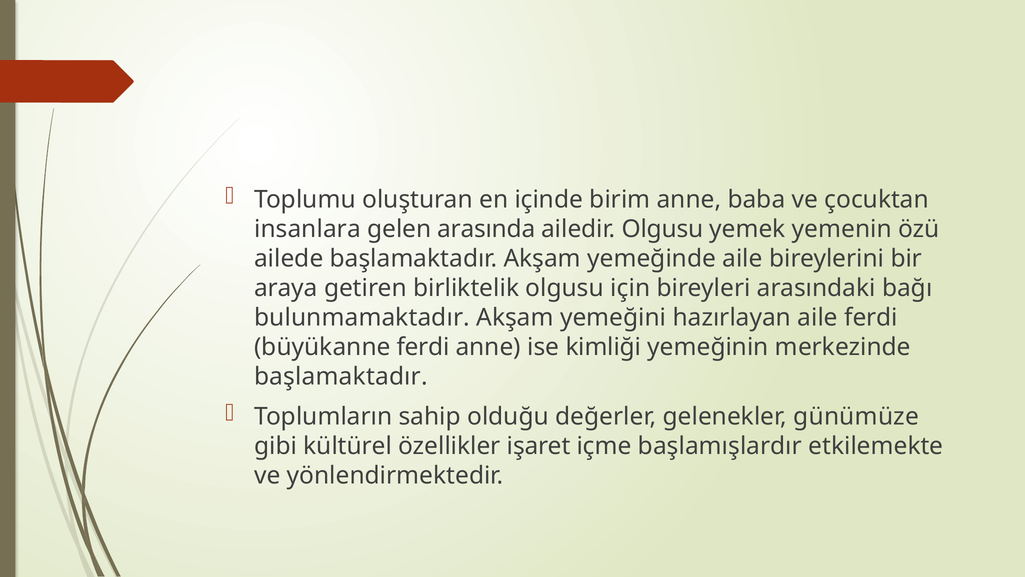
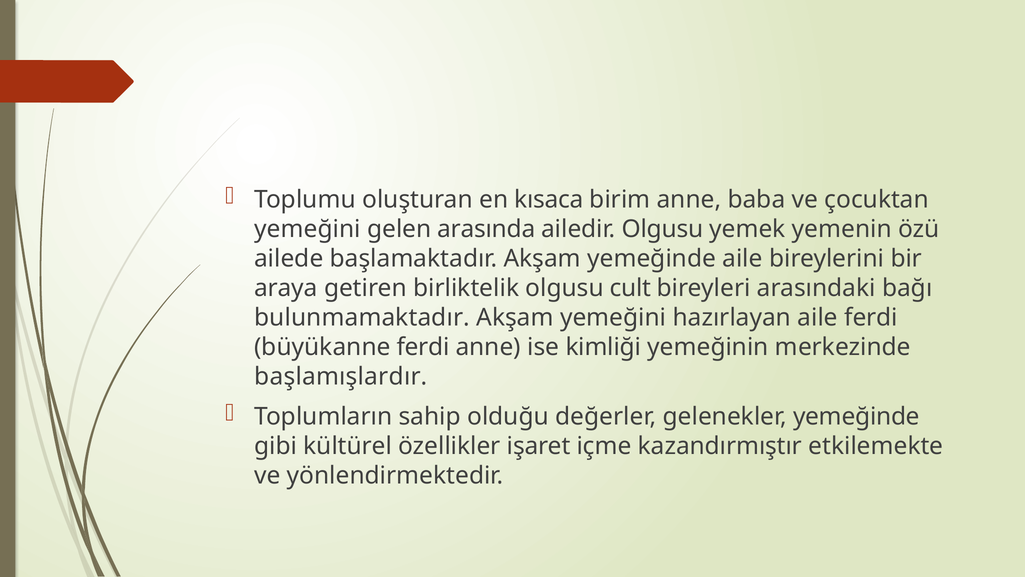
içinde: içinde -> kısaca (549, 200)
insanlara: insanlara -> yemeğini (307, 229)
için: için -> cult (631, 288)
başlamaktadır: başlamaktadır -> başlamışlardır (341, 376)
gelenekler günümüze: günümüze -> yemeğinde (856, 416)
başlamışlardır: başlamışlardır -> kazandırmıştır (720, 446)
